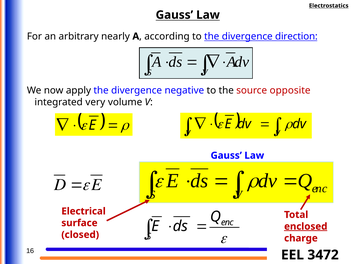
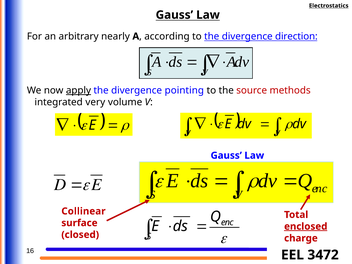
apply underline: none -> present (78, 90)
negative: negative -> pointing (184, 90)
opposite: opposite -> methods (290, 90)
Electrical: Electrical -> Collinear (83, 211)
